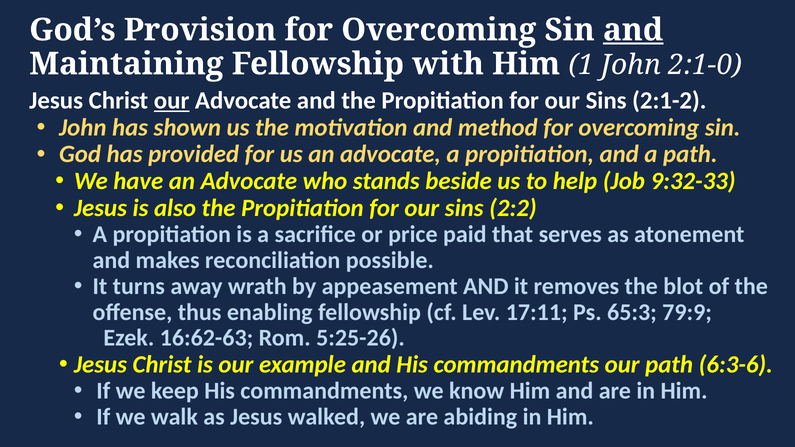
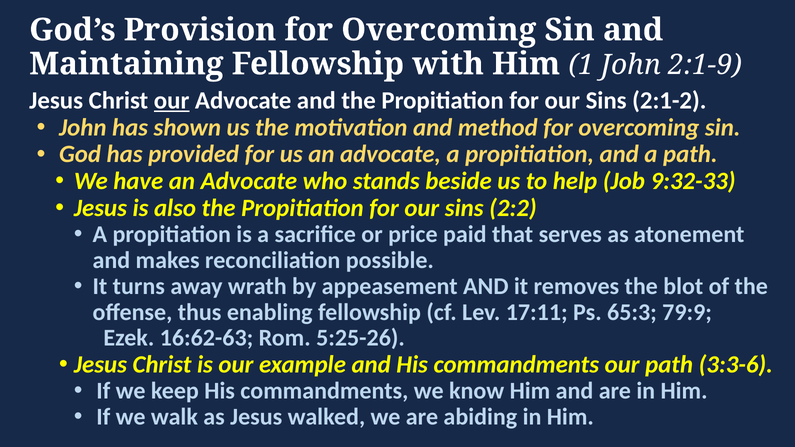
and underline: present -> none (633, 30)
2:1-0: 2:1-0 -> 2:1-9 (705, 65)
6:3-6: 6:3-6 -> 3:3-6 (736, 365)
